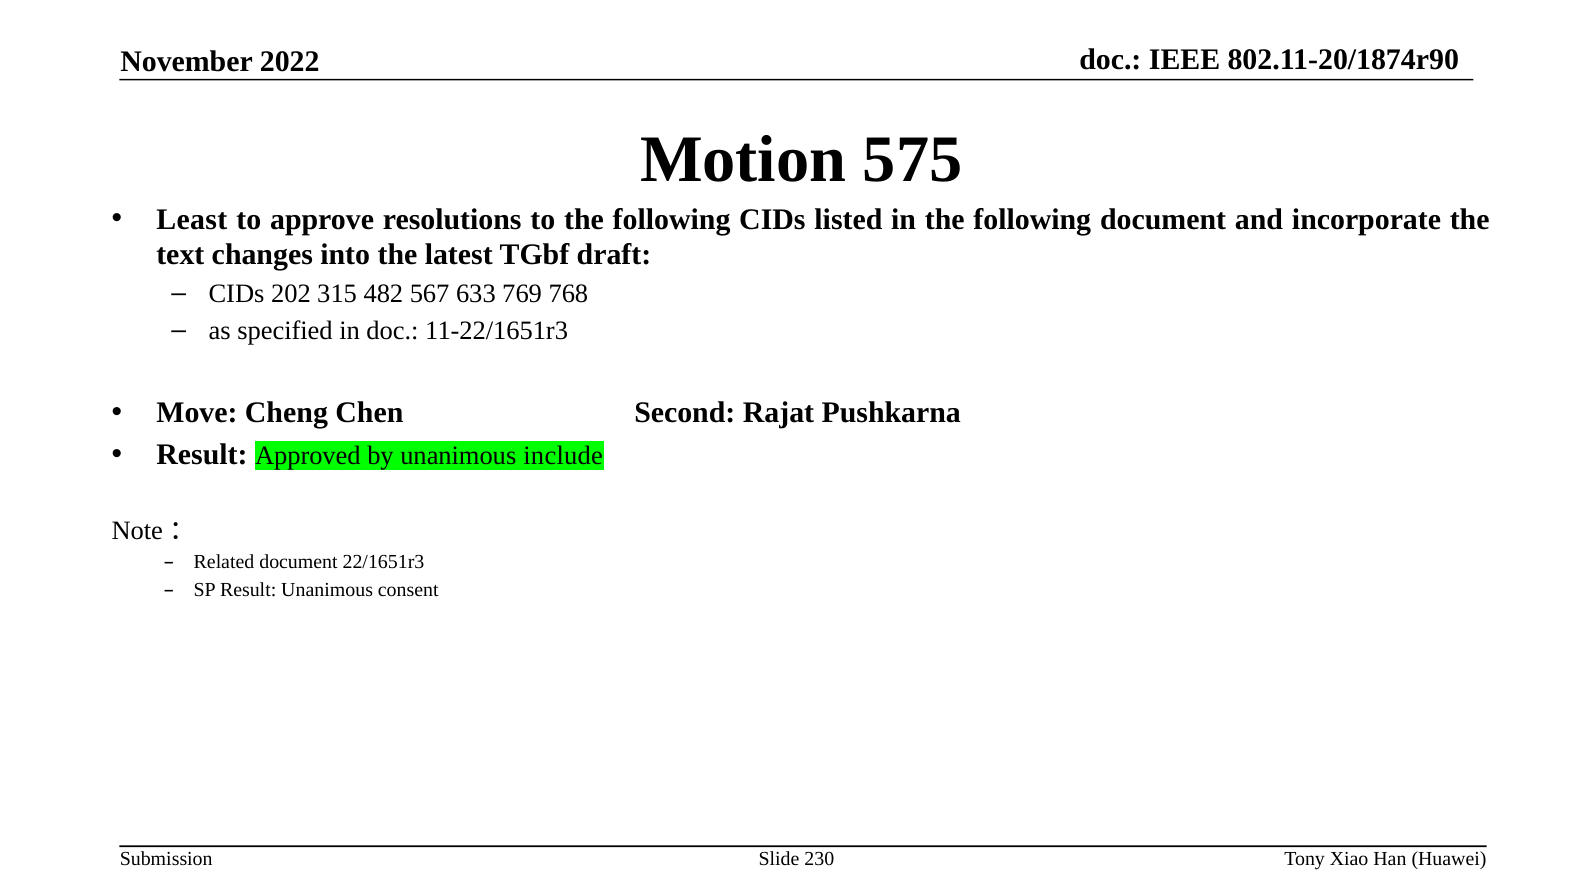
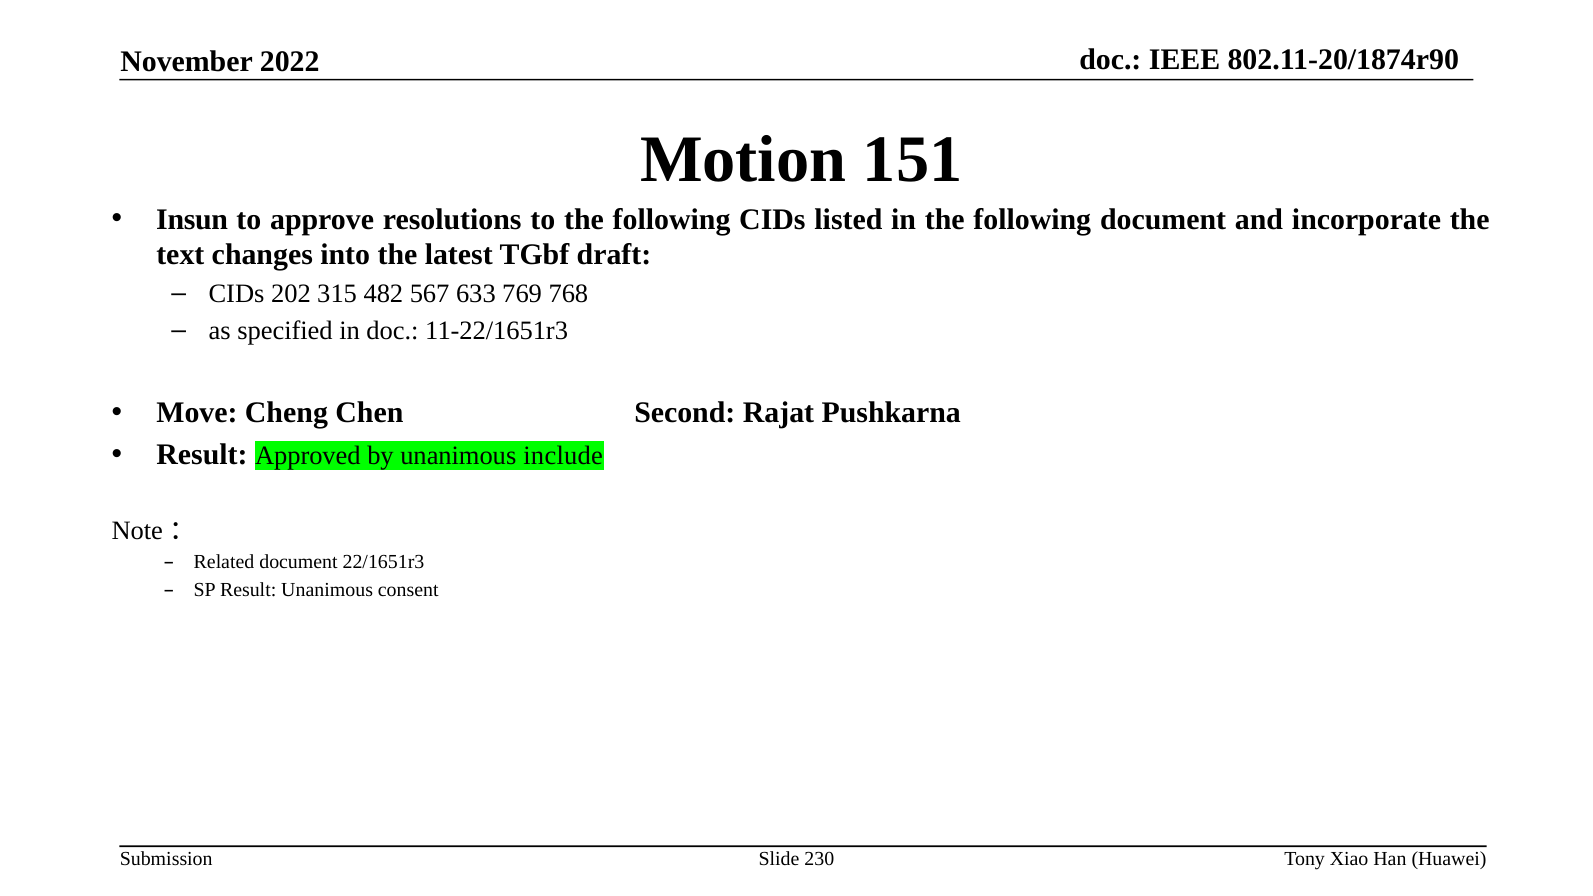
575: 575 -> 151 (913, 160)
Least: Least -> Insun (192, 219)
